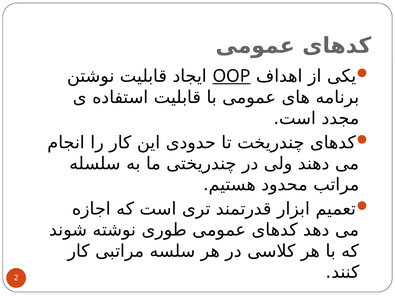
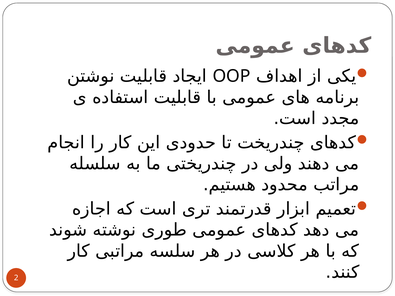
OOP underline: present -> none (232, 76)
